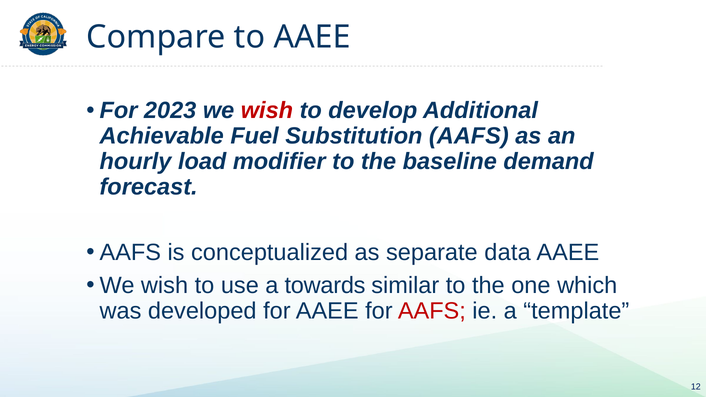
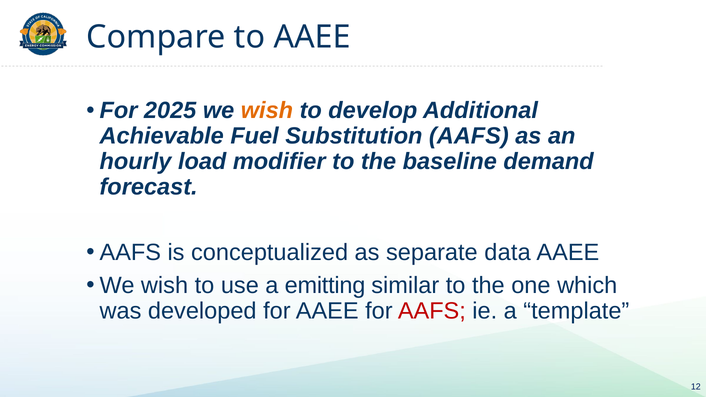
2023: 2023 -> 2025 (170, 111)
wish colour: red -> orange (267, 111)
towards: towards -> emitting (325, 285)
